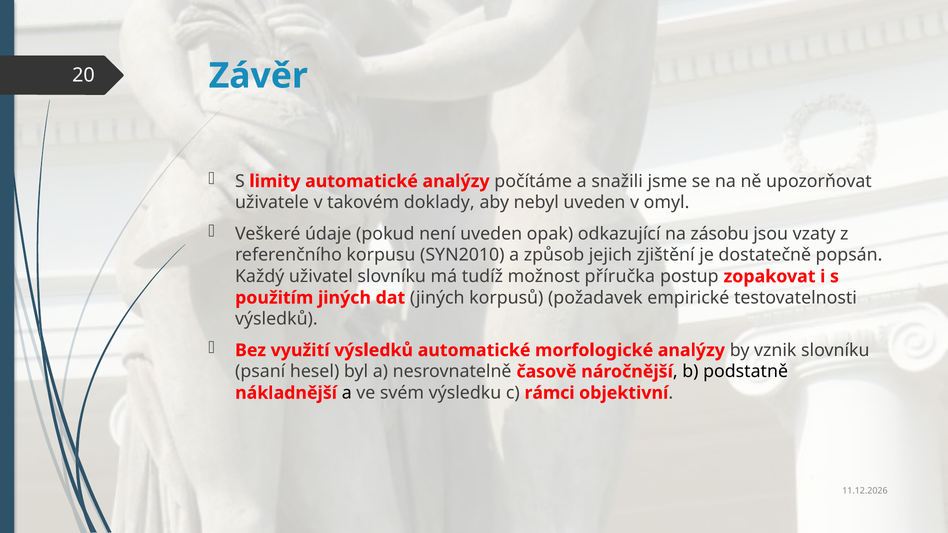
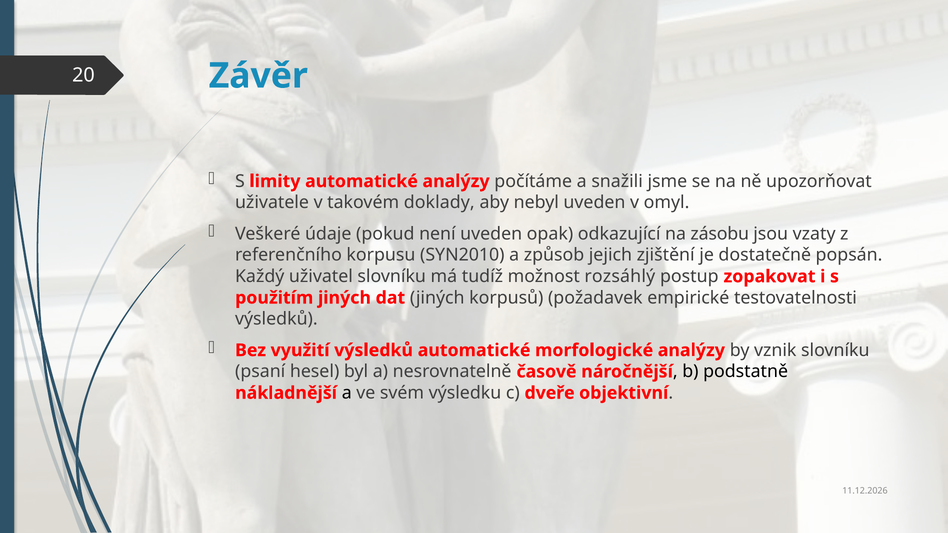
příručka: příručka -> rozsáhlý (620, 277)
rámci: rámci -> dveře (550, 393)
